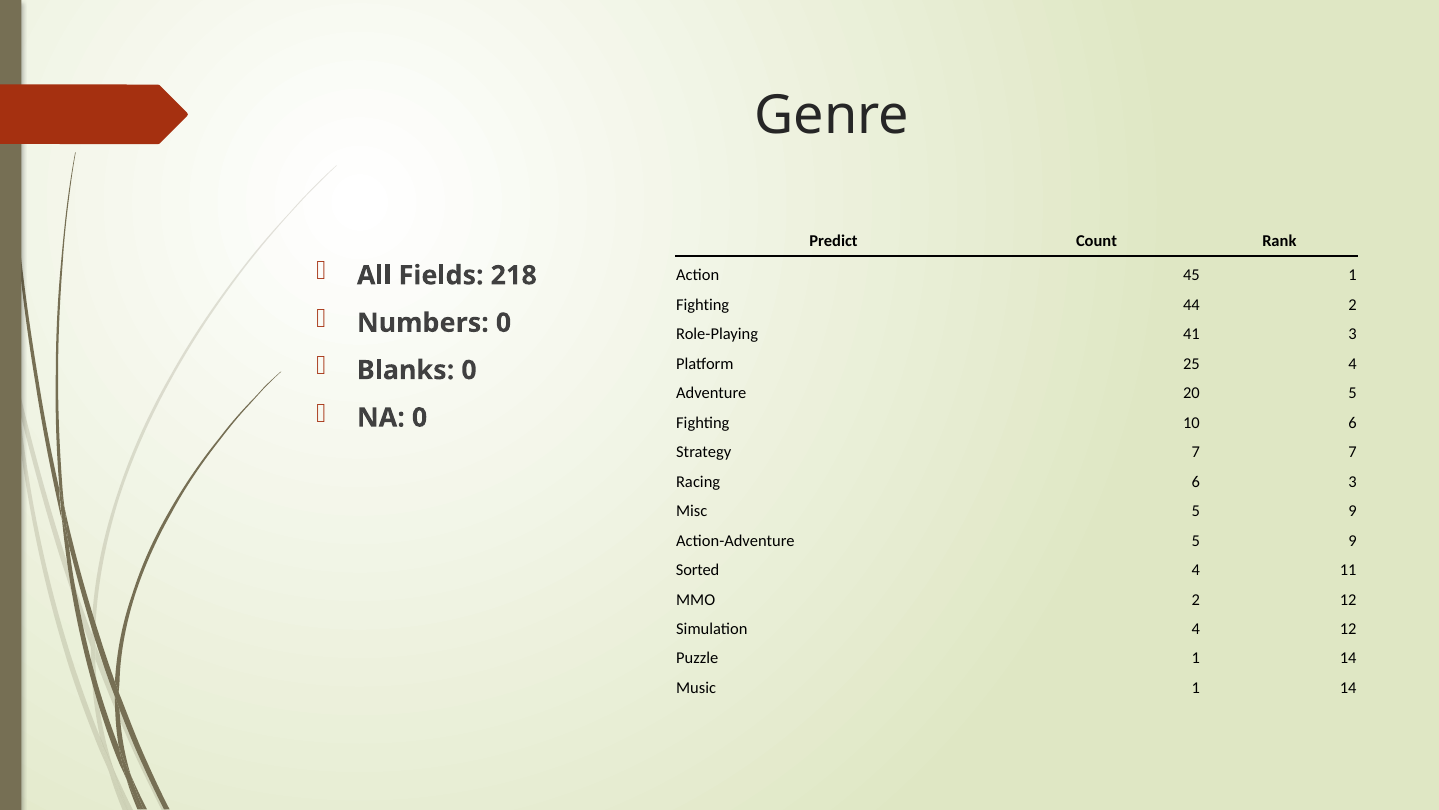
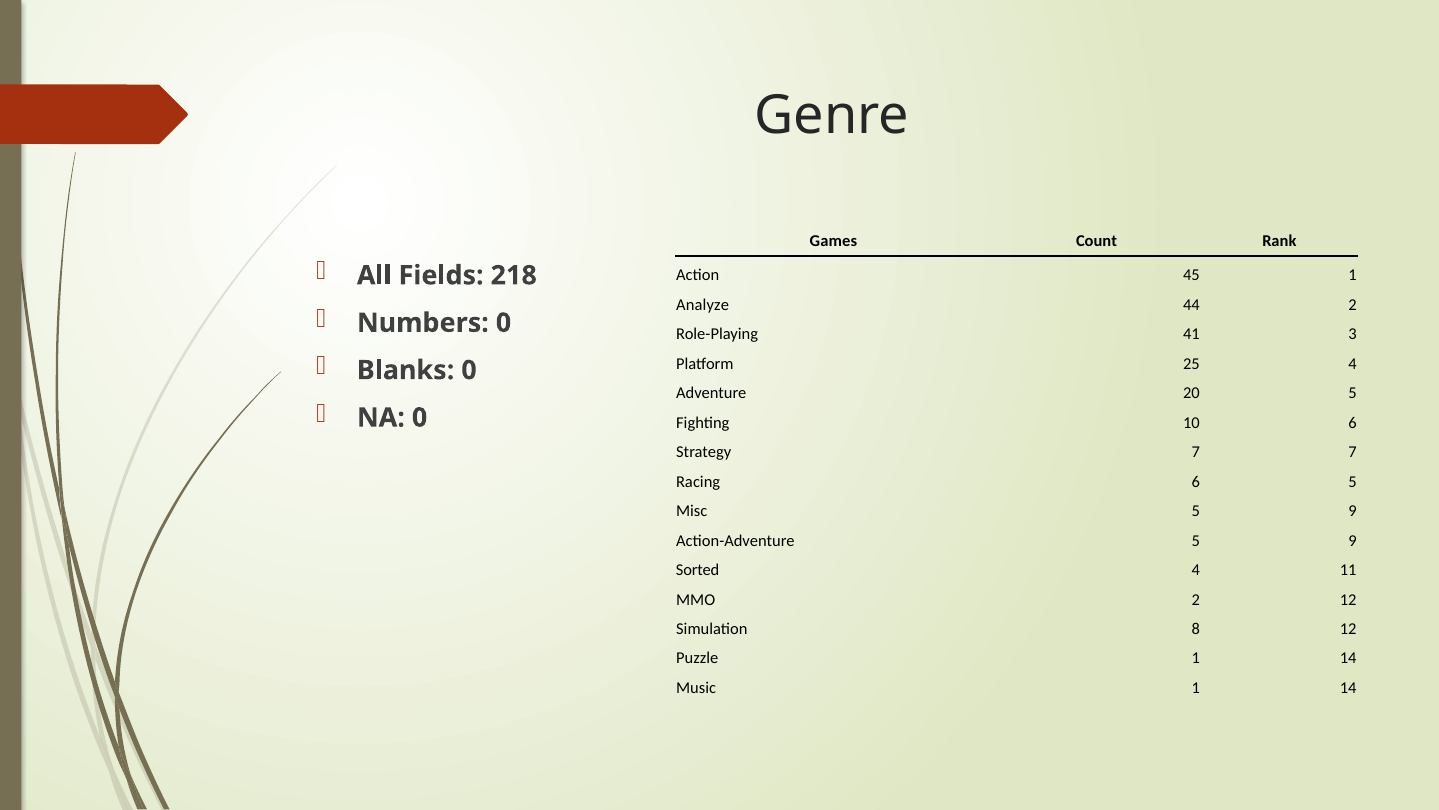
Predict: Predict -> Games (833, 241)
Fighting: Fighting -> Analyze (703, 305)
6 3: 3 -> 5 (1353, 481)
Simulation 4: 4 -> 8 (1196, 629)
